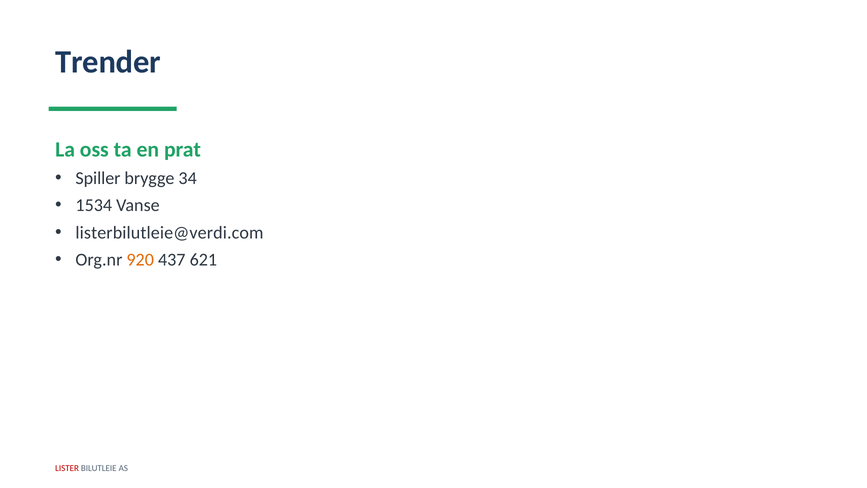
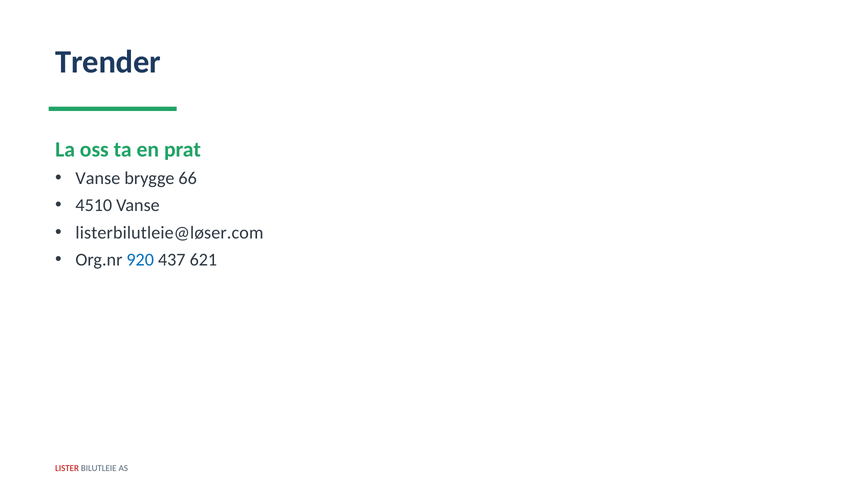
Spiller: Spiller -> Vanse (98, 178)
34: 34 -> 66 (188, 178)
1534: 1534 -> 4510 (94, 205)
listerbilutleie@verdi.com: listerbilutleie@verdi.com -> listerbilutleie@løser.com (169, 233)
920 colour: orange -> blue (140, 260)
